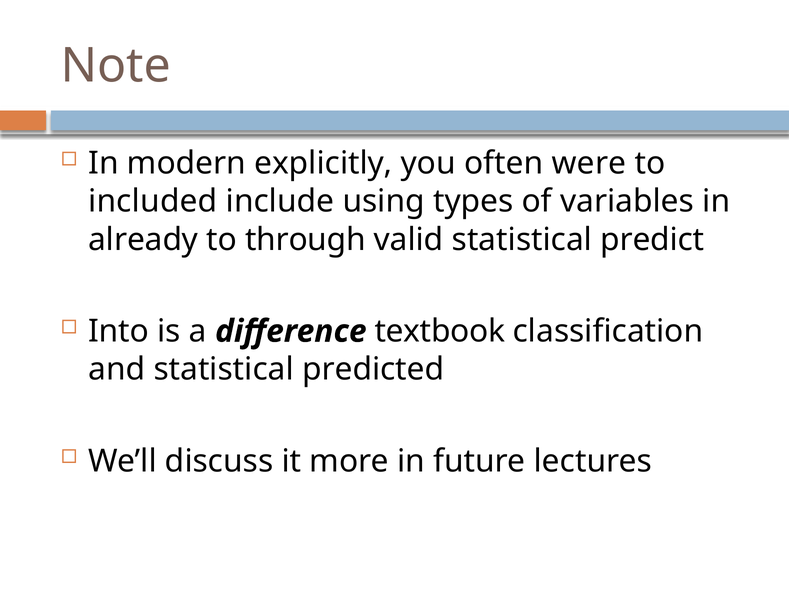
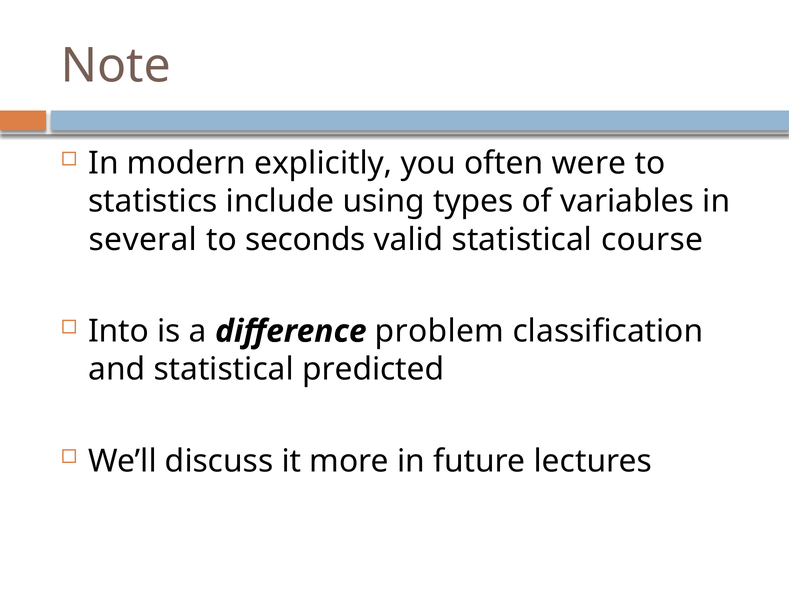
included: included -> statistics (153, 201)
already: already -> several (143, 240)
through: through -> seconds (305, 240)
predict: predict -> course (652, 240)
textbook: textbook -> problem (439, 331)
